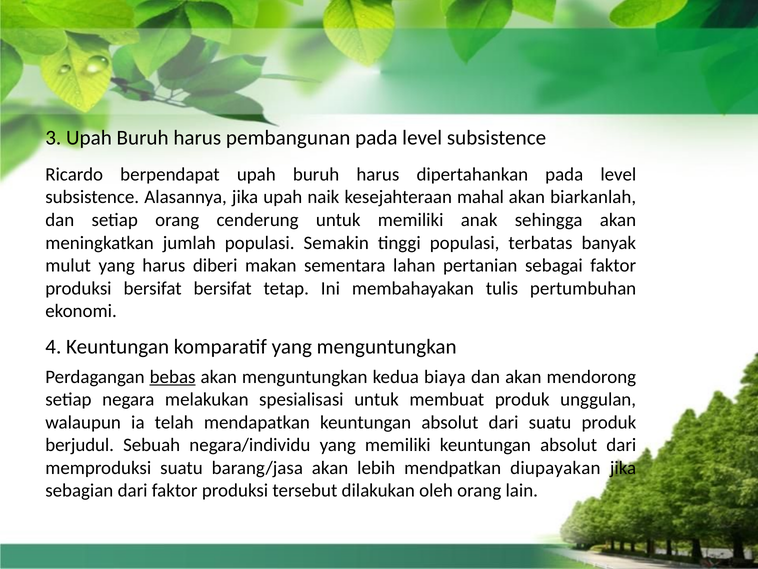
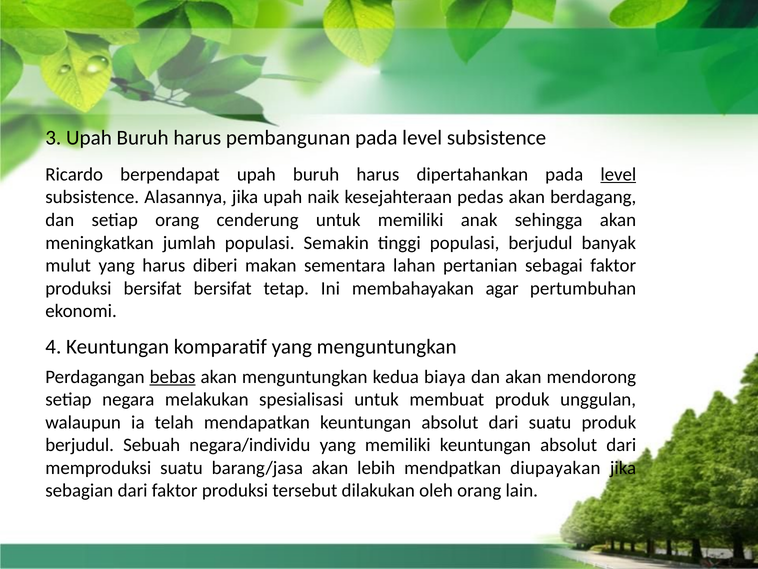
level underline: none -> present (618, 174)
mahal: mahal -> pedas (480, 197)
biarkanlah: biarkanlah -> berdagang (593, 197)
populasi terbatas: terbatas -> berjudul (540, 243)
tulis: tulis -> agar (502, 288)
